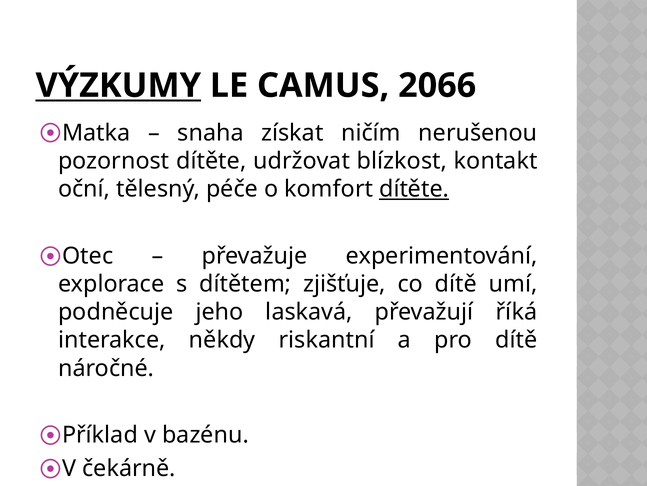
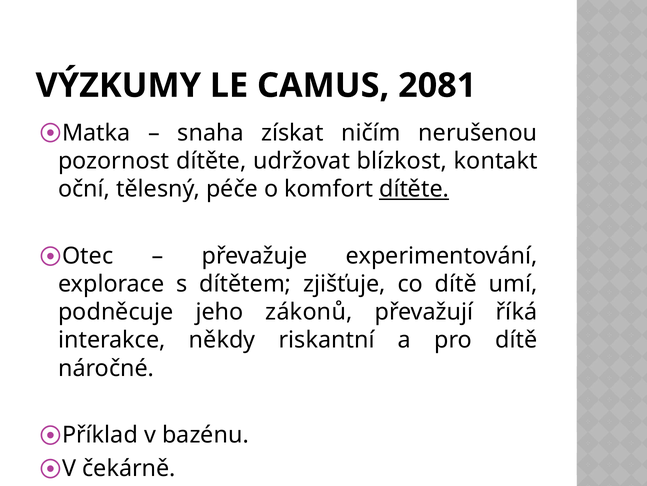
VÝZKUMY underline: present -> none (118, 85)
2066: 2066 -> 2081 (437, 85)
laskavá: laskavá -> zákonů (309, 312)
